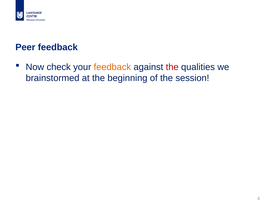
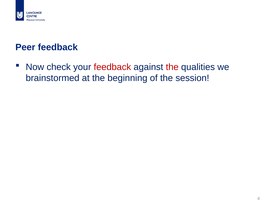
feedback colour: orange -> red (112, 67)
